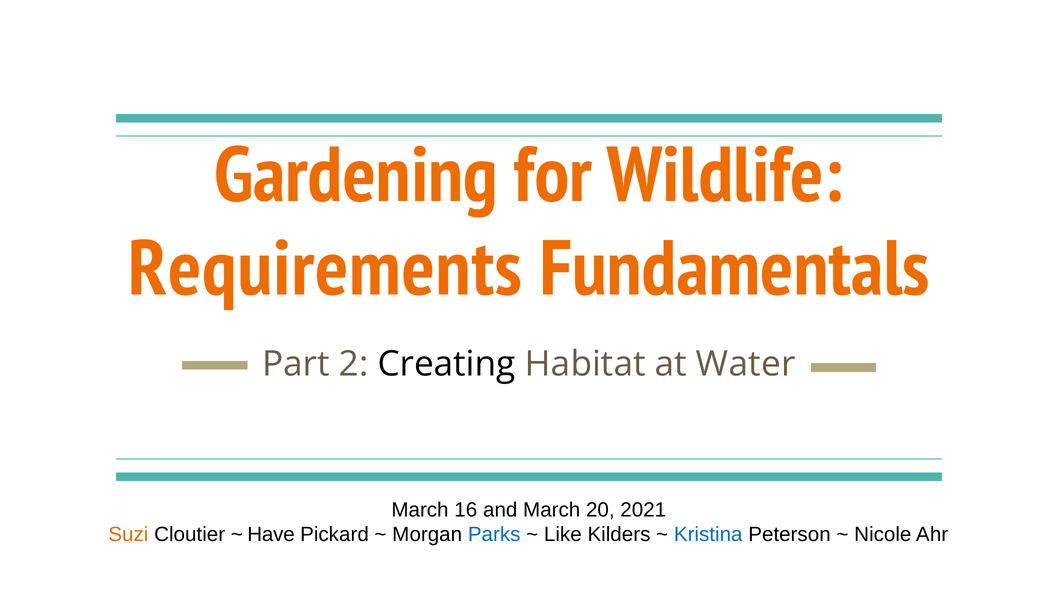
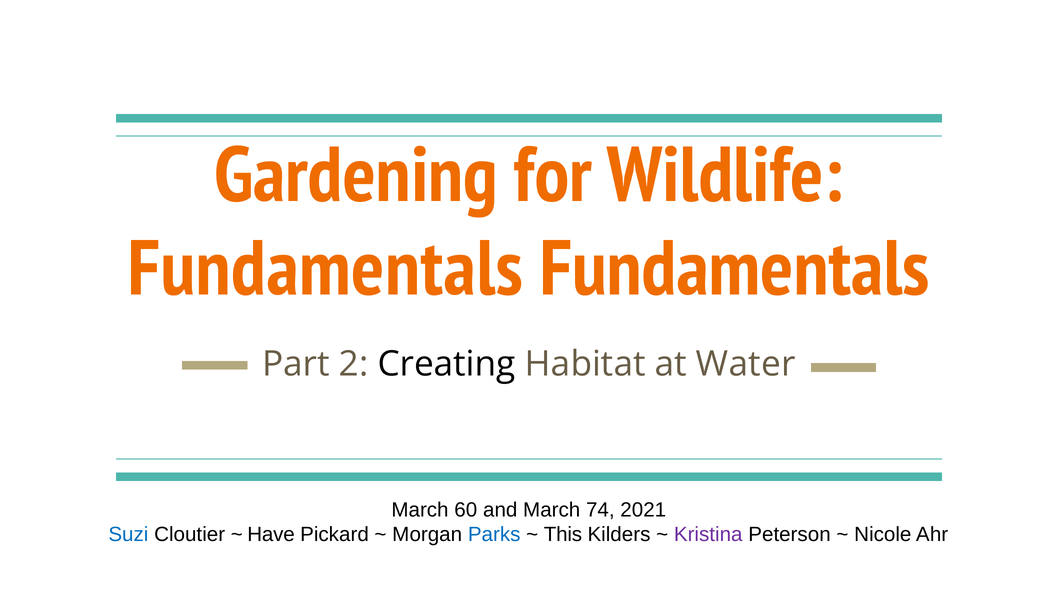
Requirements: Requirements -> Fundamentals (325, 269)
16: 16 -> 60 (466, 510)
20: 20 -> 74 (600, 510)
Suzi colour: orange -> blue (128, 535)
Like: Like -> This (563, 535)
Kristina colour: blue -> purple (708, 535)
